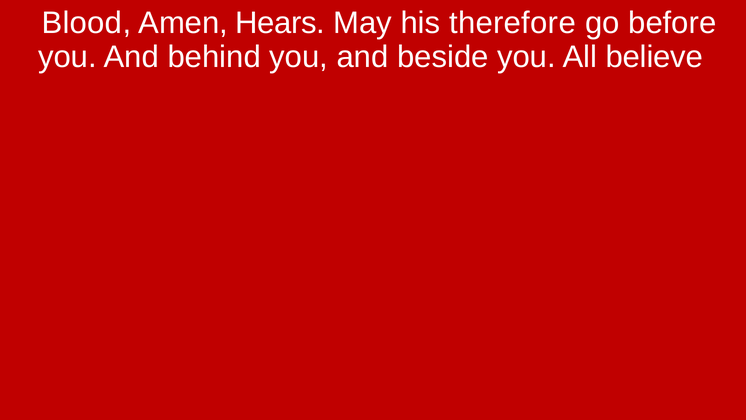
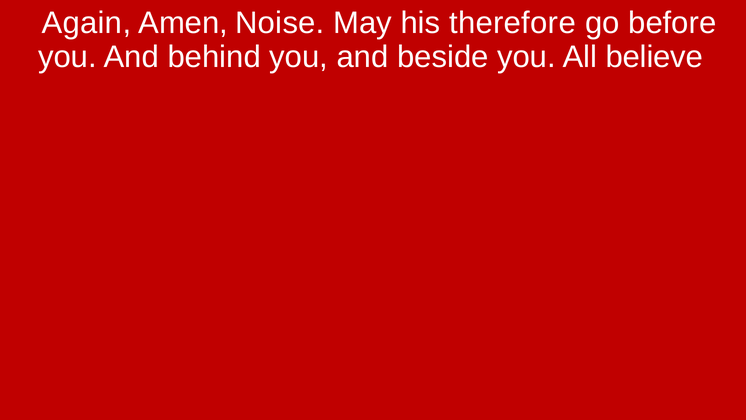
Blood: Blood -> Again (86, 23)
Hears: Hears -> Noise (280, 23)
